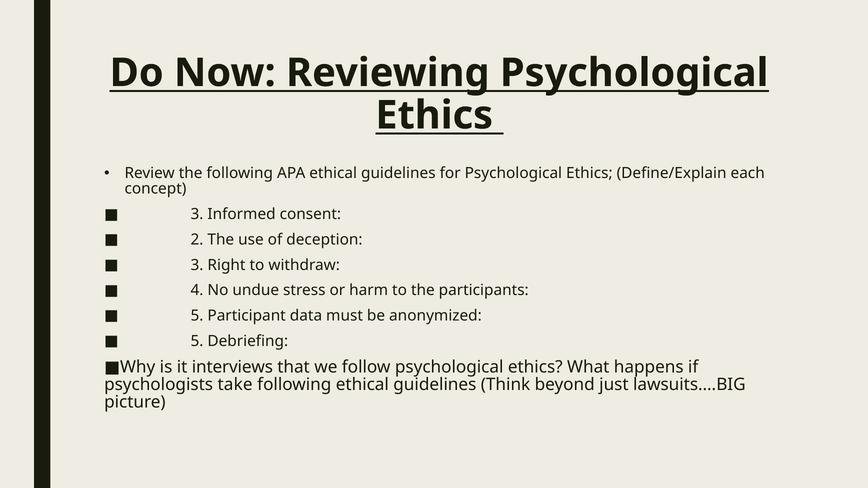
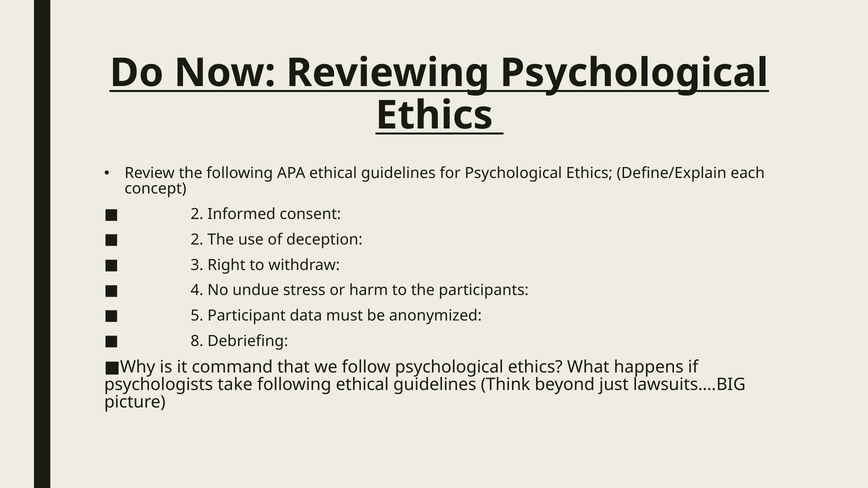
3: 3 -> 2 (197, 214)
5: 5 -> 8 (197, 341)
interviews: interviews -> command (232, 367)
